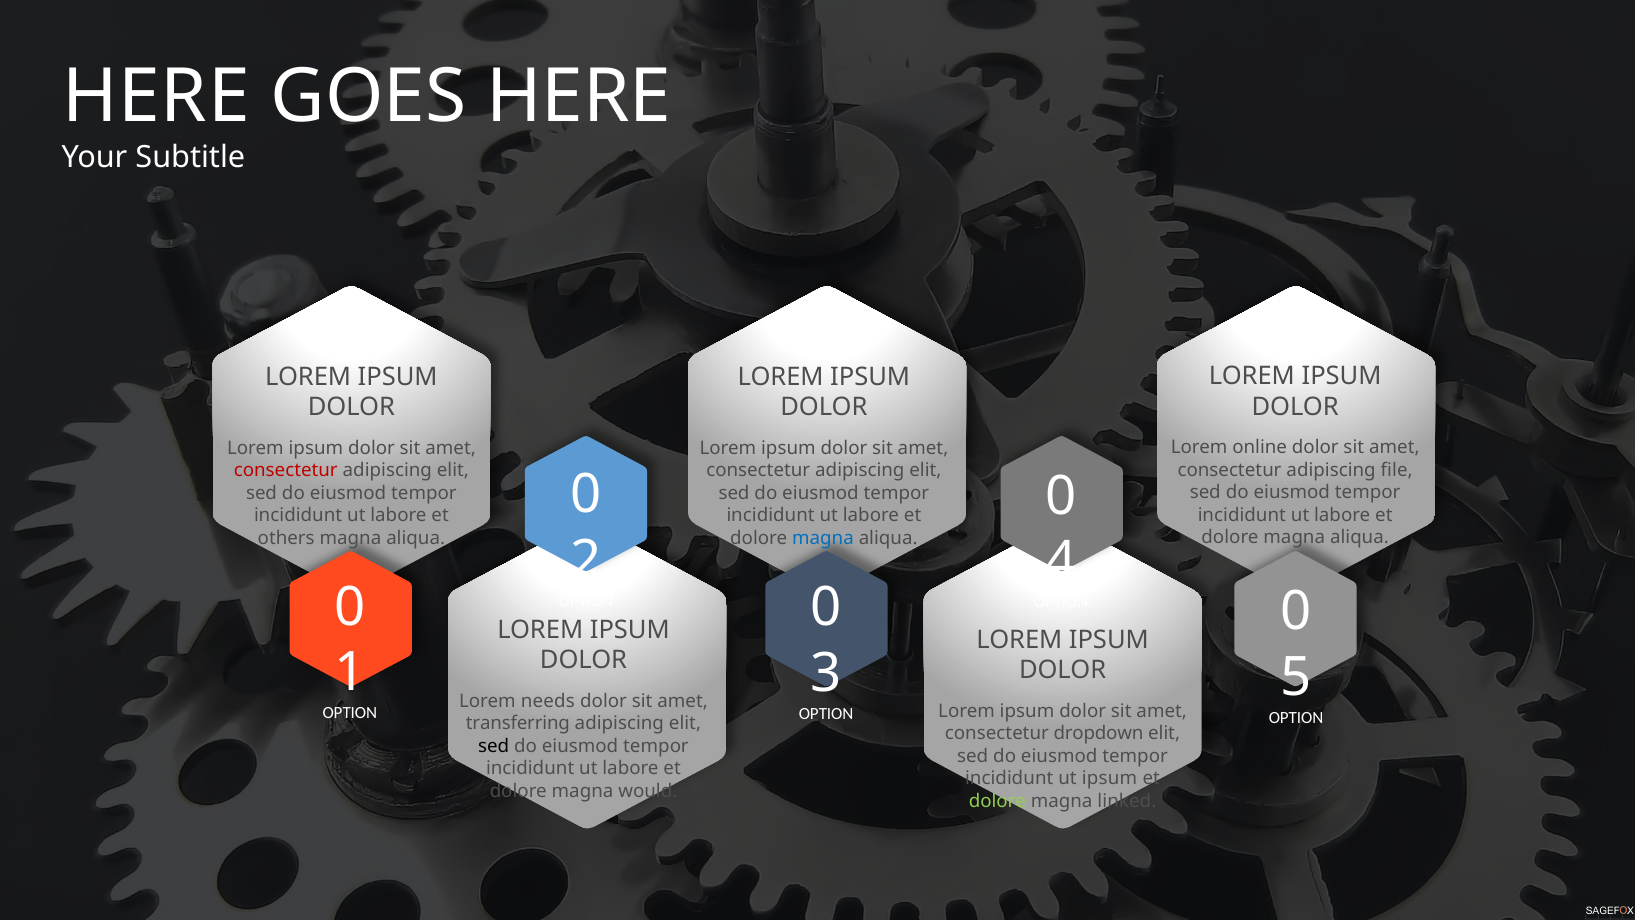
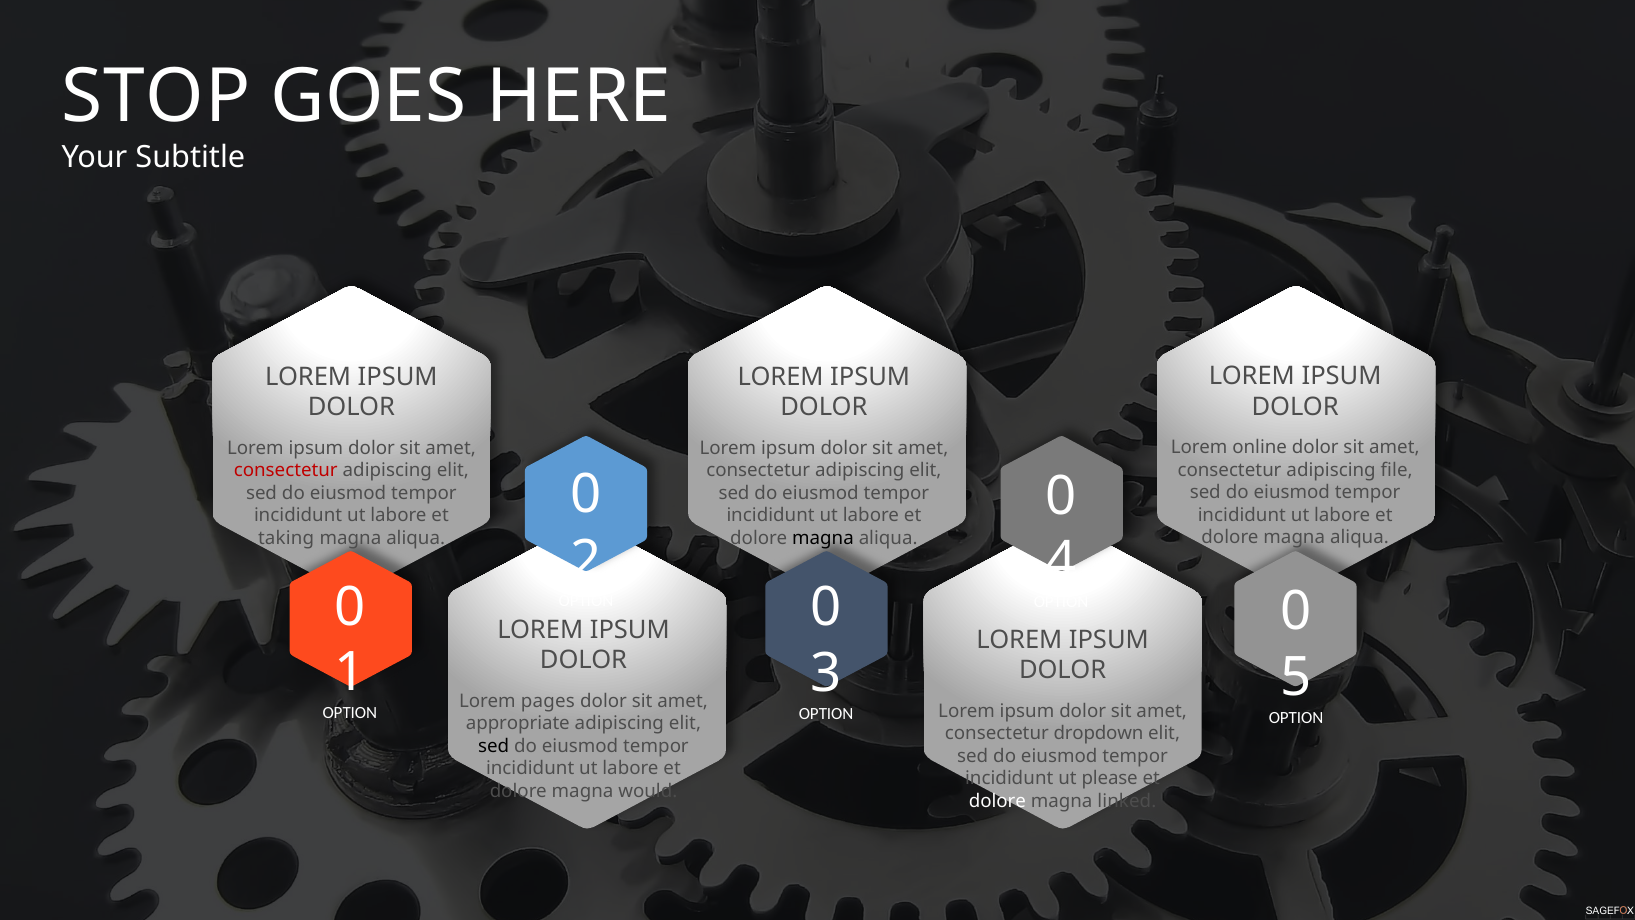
HERE: HERE -> STOP (156, 97)
others: others -> taking (286, 538)
magna colour: blue -> black (823, 538)
needs: needs -> pages (548, 701)
transferring: transferring -> appropriate (518, 723)
ut ipsum: ipsum -> please (1110, 778)
dolore colour: light green -> white (997, 801)
